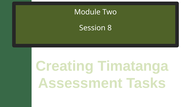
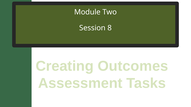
Timatanga: Timatanga -> Outcomes (133, 66)
